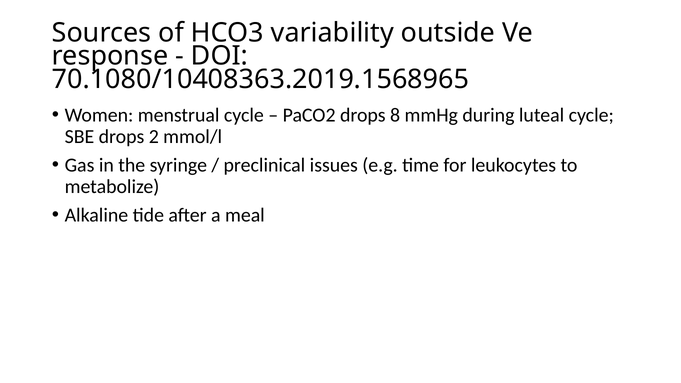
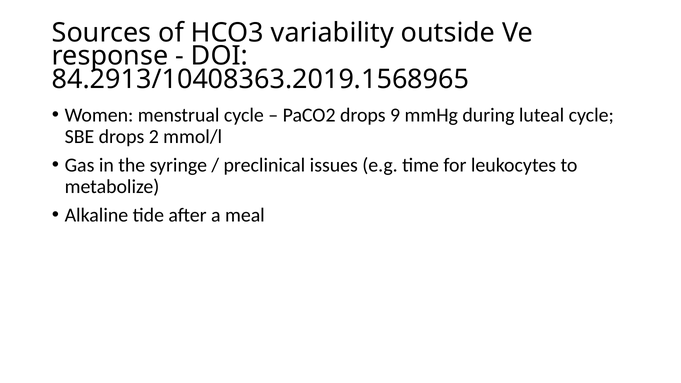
70.1080/10408363.2019.1568965: 70.1080/10408363.2019.1568965 -> 84.2913/10408363.2019.1568965 (261, 79)
8: 8 -> 9 (395, 115)
